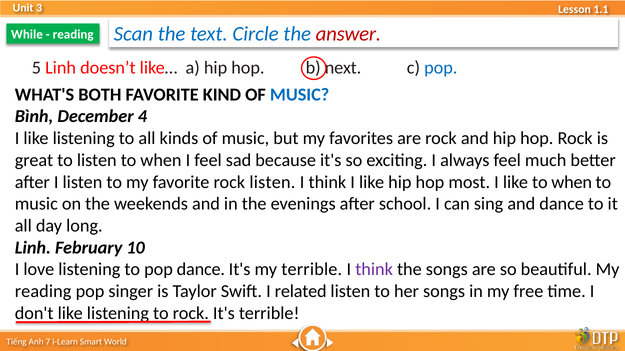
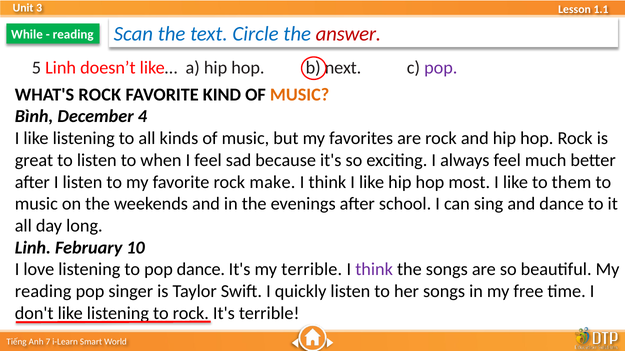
pop colour: blue -> purple (441, 68)
WHAT'S BOTH: BOTH -> ROCK (100, 95)
MUSIC colour: blue -> orange (300, 95)
rock listen: listen -> make (272, 182)
like to when: when -> them (572, 182)
related: related -> quickly (301, 292)
